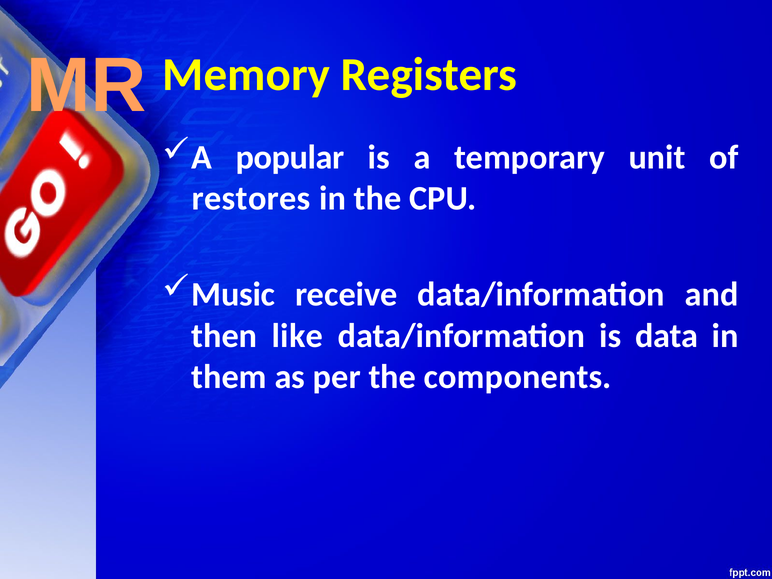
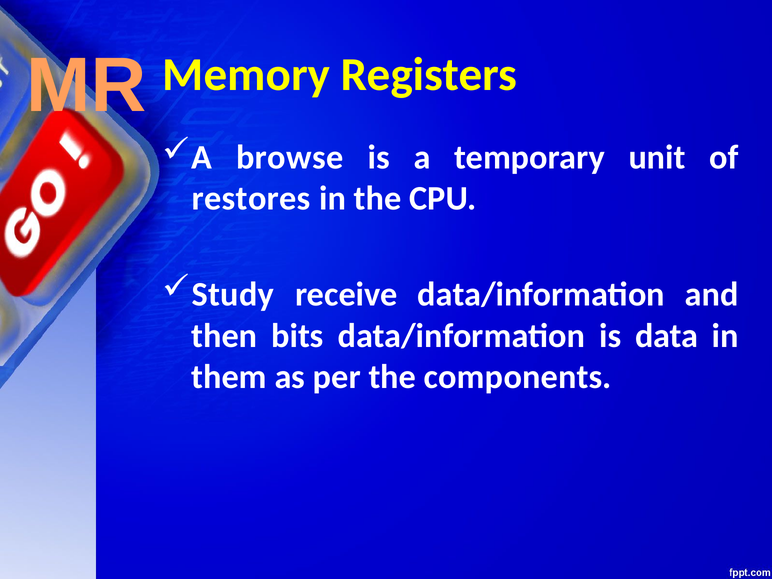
popular: popular -> browse (290, 157)
Music: Music -> Study (233, 294)
like: like -> bits (297, 336)
